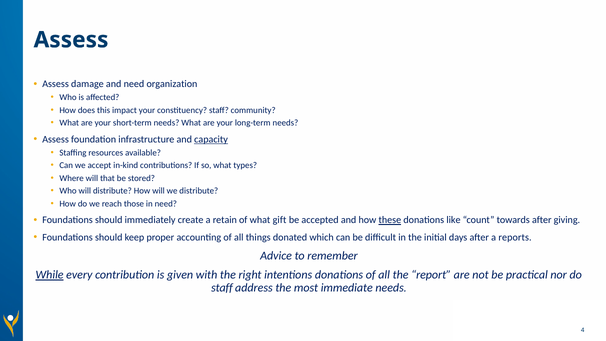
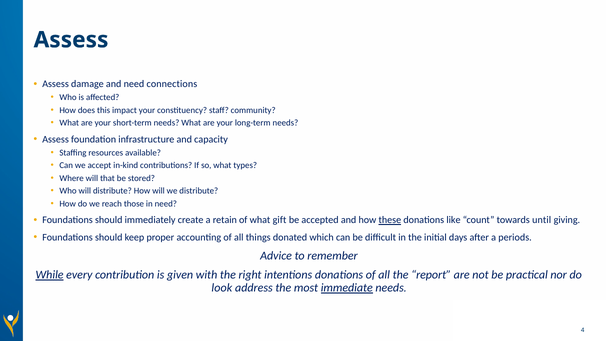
organization: organization -> connections (172, 84)
capacity underline: present -> none (211, 139)
towards after: after -> until (542, 220)
reports: reports -> periods (515, 237)
staff: staff -> look (222, 288)
immediate underline: none -> present (347, 288)
